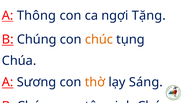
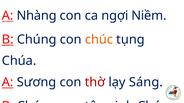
Thông: Thông -> Nhàng (37, 16)
Tặng: Tặng -> Niềm (149, 16)
thờ colour: orange -> red (95, 83)
